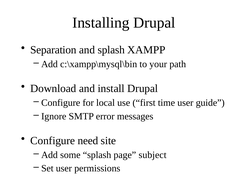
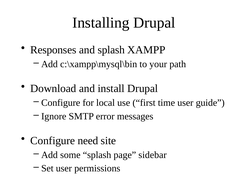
Separation: Separation -> Responses (53, 50)
subject: subject -> sidebar (153, 155)
